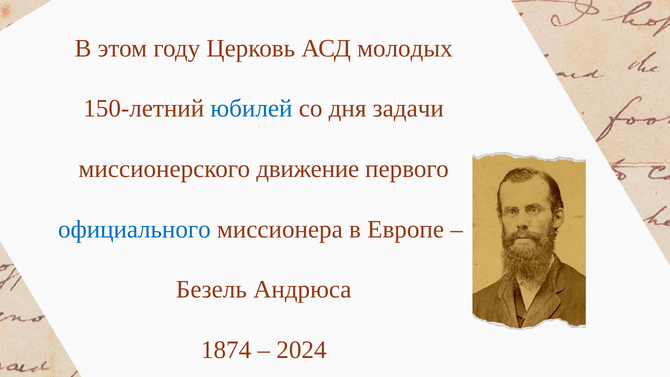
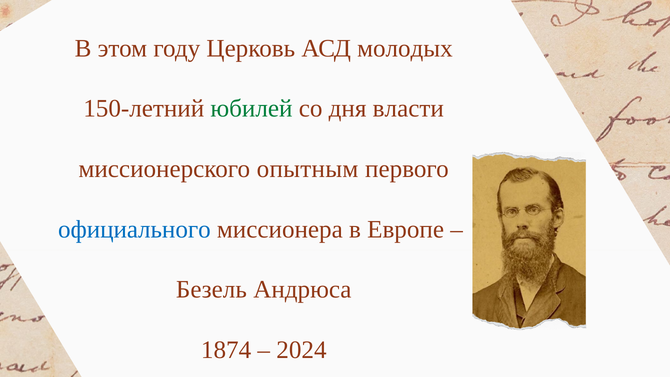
юбилей colour: blue -> green (252, 109)
задачи: задачи -> власти (408, 109)
движение: движение -> опытным (307, 169)
